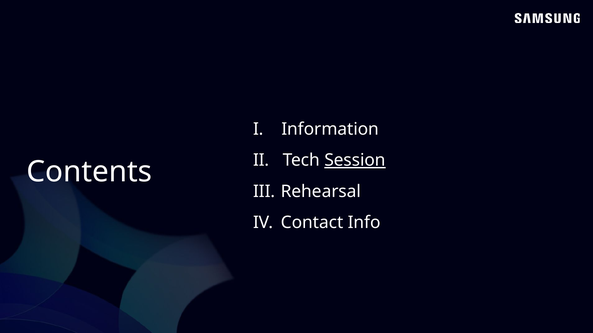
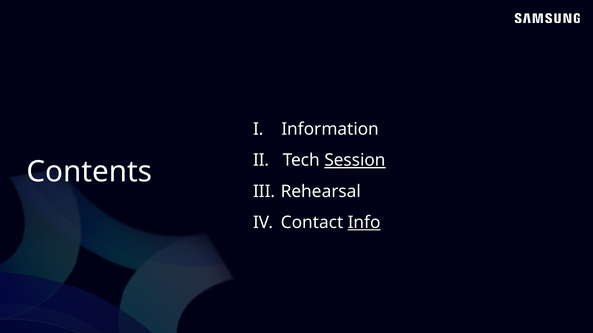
Info underline: none -> present (364, 223)
